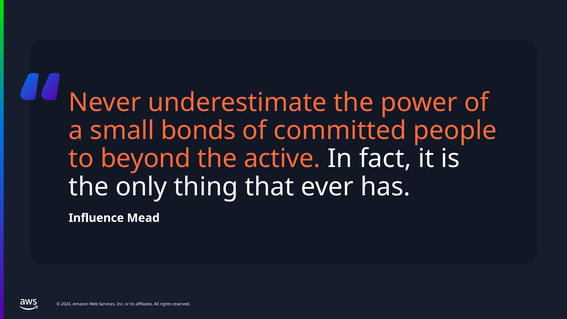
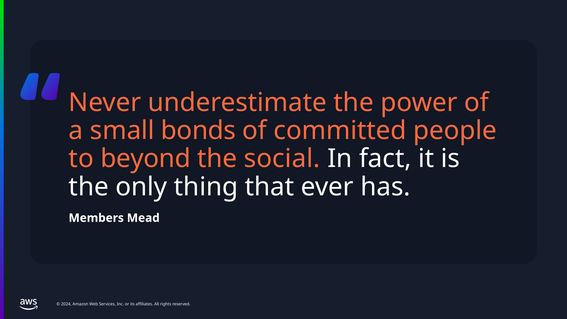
active: active -> social (282, 159)
Influence: Influence -> Members (96, 218)
